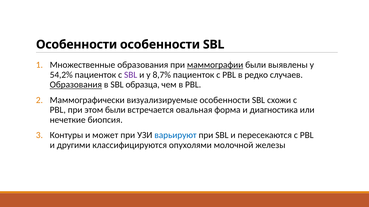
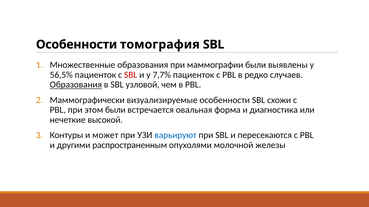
Особенности особенности: особенности -> томография (160, 45)
маммографии underline: present -> none (215, 65)
54,2%: 54,2% -> 56,5% (61, 75)
SBL colour: purple -> red (131, 75)
8,7%: 8,7% -> 7,7% (162, 75)
образца: образца -> узловой (143, 85)
биопсия: биопсия -> высокой (105, 120)
классифицируются: классифицируются -> распространенным (130, 145)
